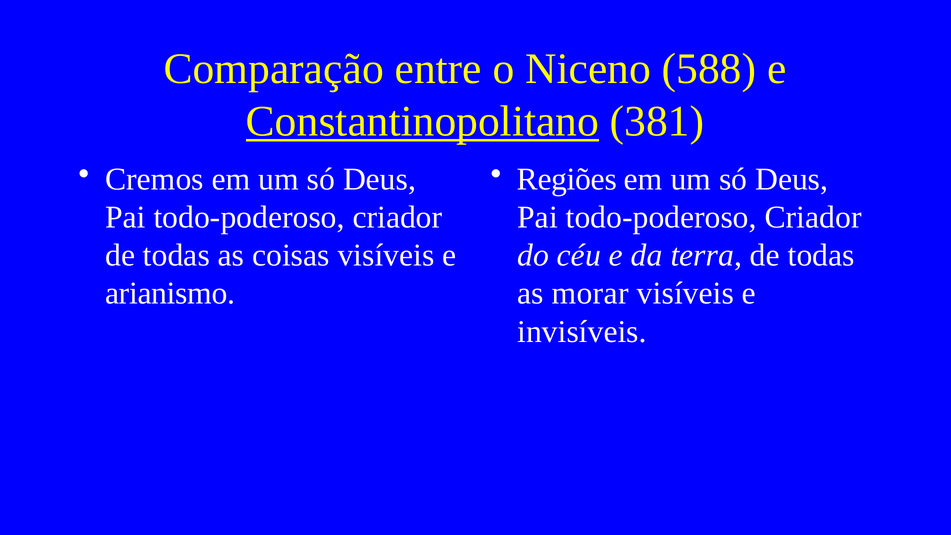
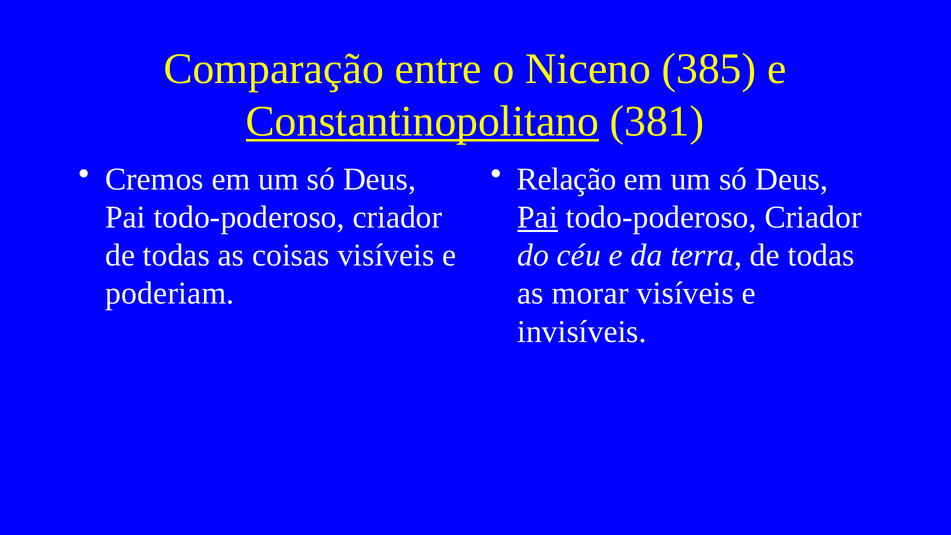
588: 588 -> 385 (709, 69)
Regiões: Regiões -> Relação (567, 179)
Pai underline: none -> present (538, 217)
arianismo: arianismo -> poderiam (170, 293)
